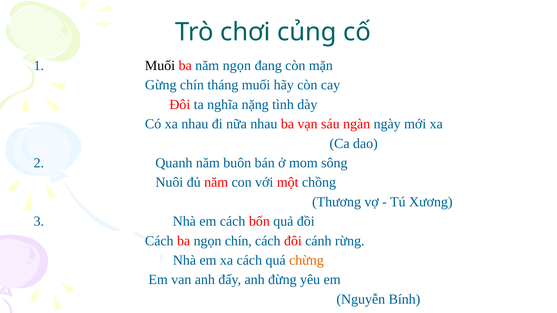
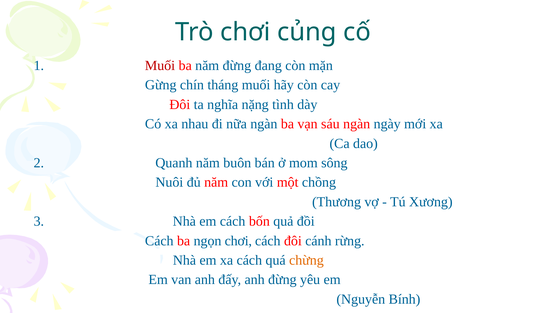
Muối colour: black -> red (160, 66)
năm ngọn: ngọn -> đừng (237, 66)
nữa nhau: nhau -> ngàn (264, 124)
ngọn chín: chín -> chơi (238, 241)
